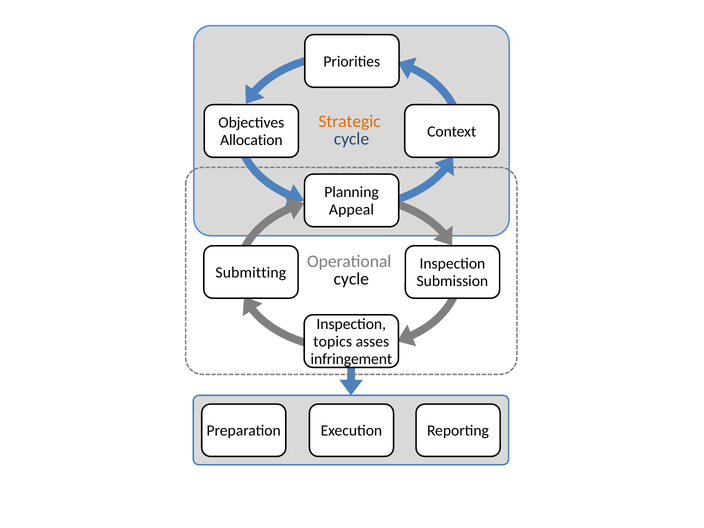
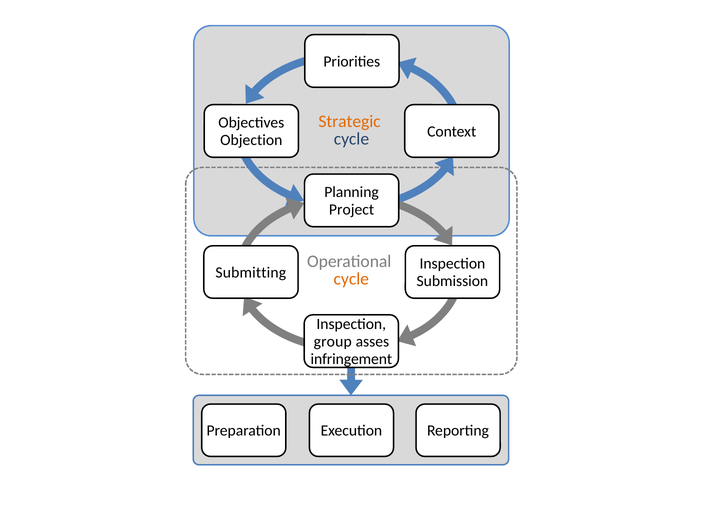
Allocation: Allocation -> Objection (251, 140)
Appeal: Appeal -> Project (352, 210)
cycle colour: black -> orange (351, 279)
topics: topics -> group (333, 342)
